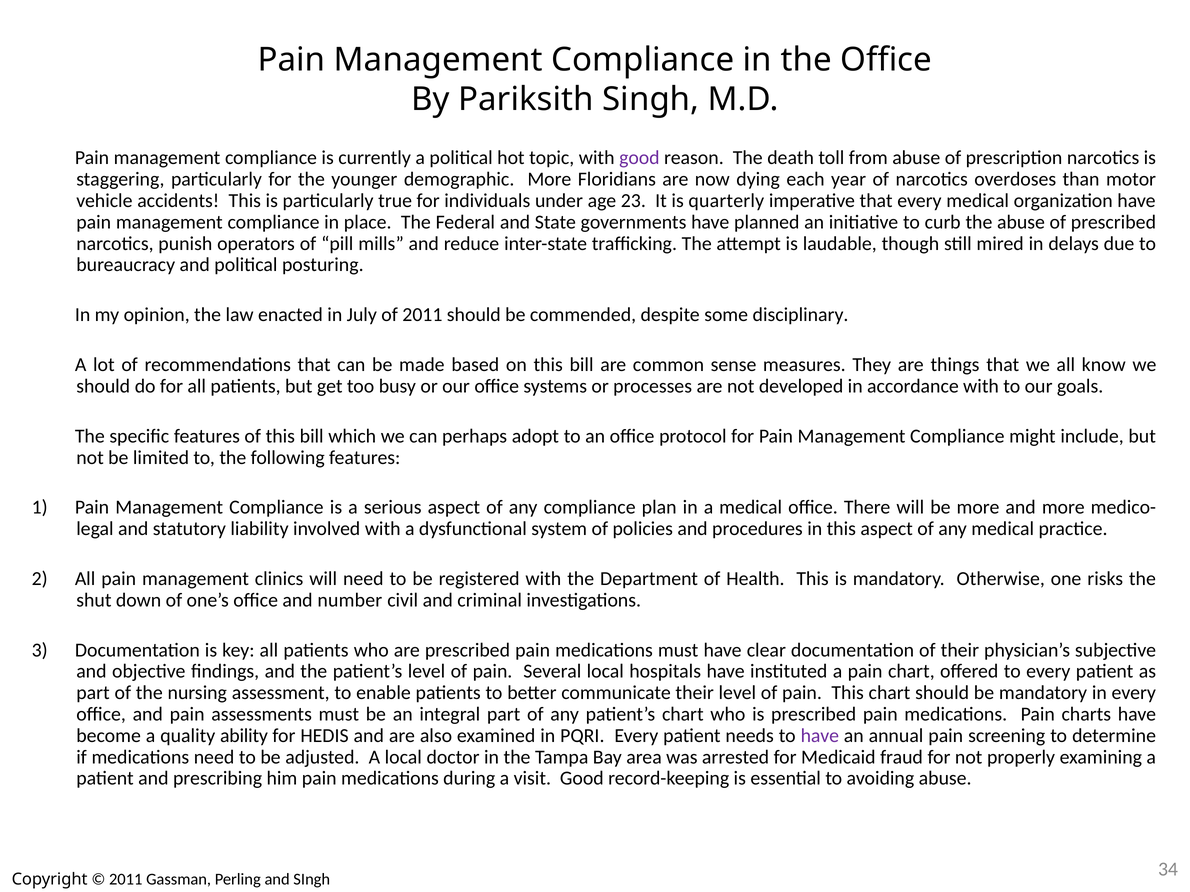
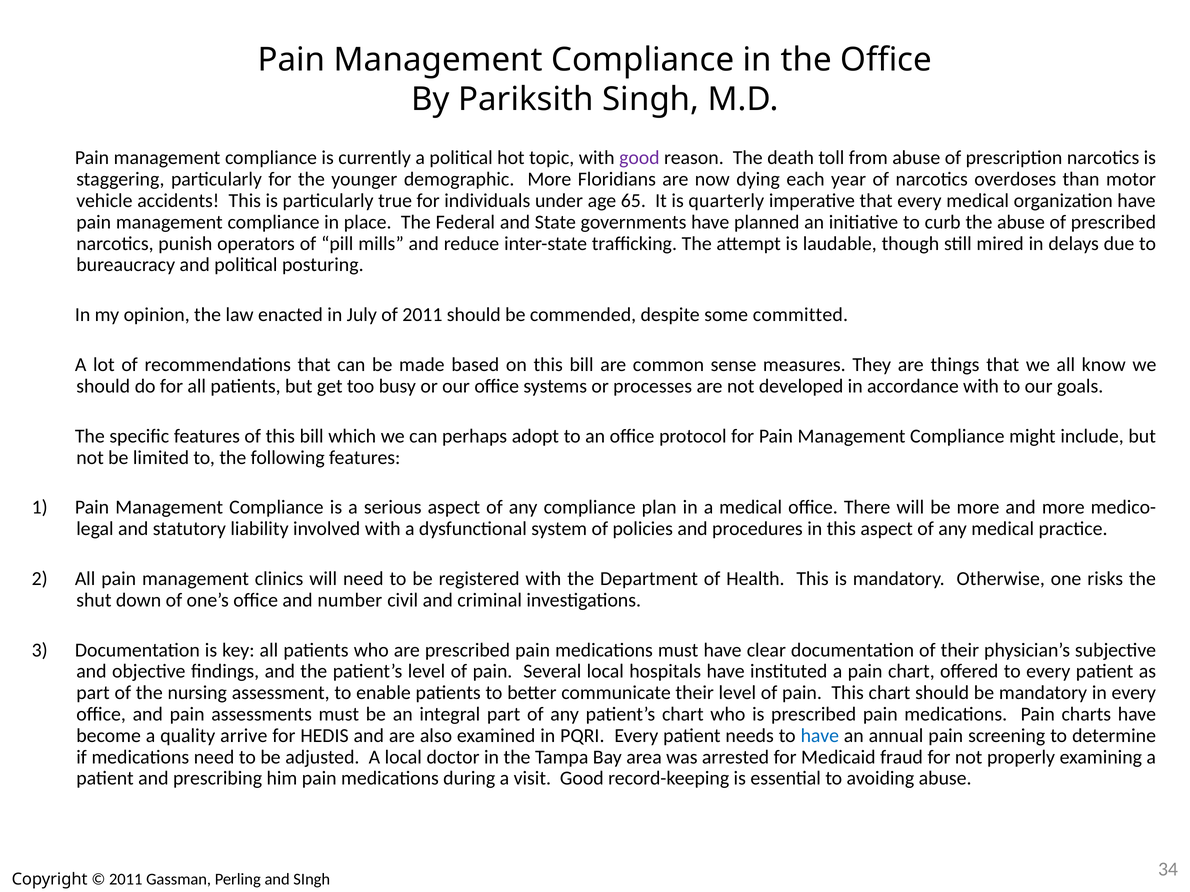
23: 23 -> 65 (633, 201)
disciplinary: disciplinary -> committed (800, 315)
ability: ability -> arrive (244, 736)
have colour: purple -> blue (820, 736)
